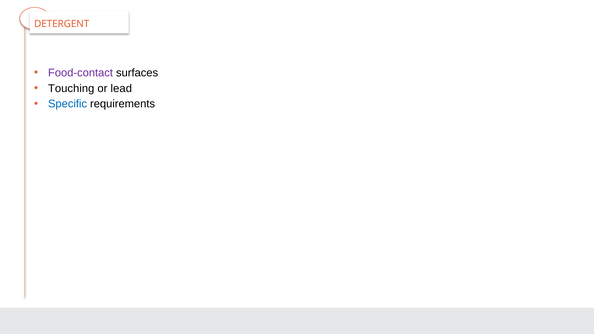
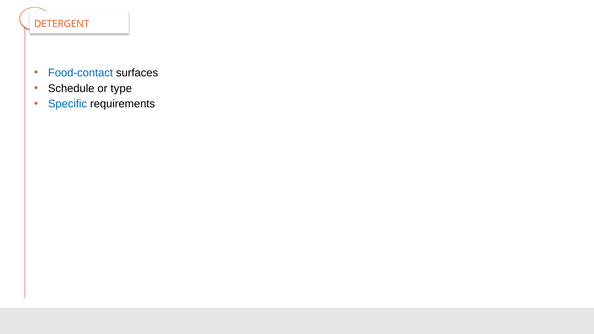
Food-contact colour: purple -> blue (81, 73)
Touching: Touching -> Schedule (71, 88)
lead: lead -> type (121, 88)
